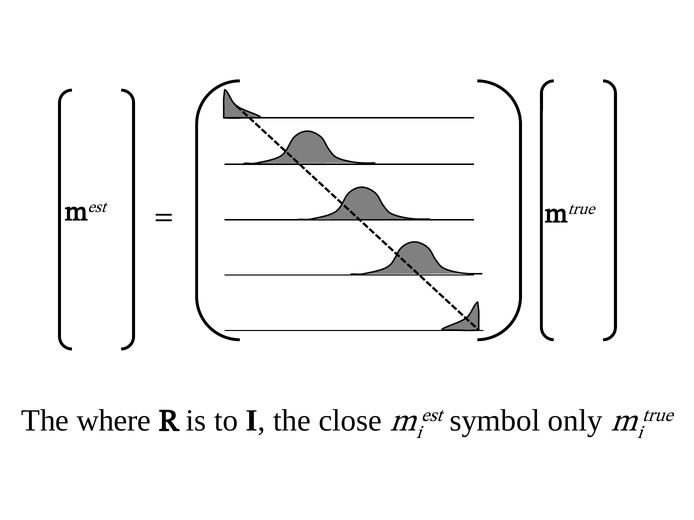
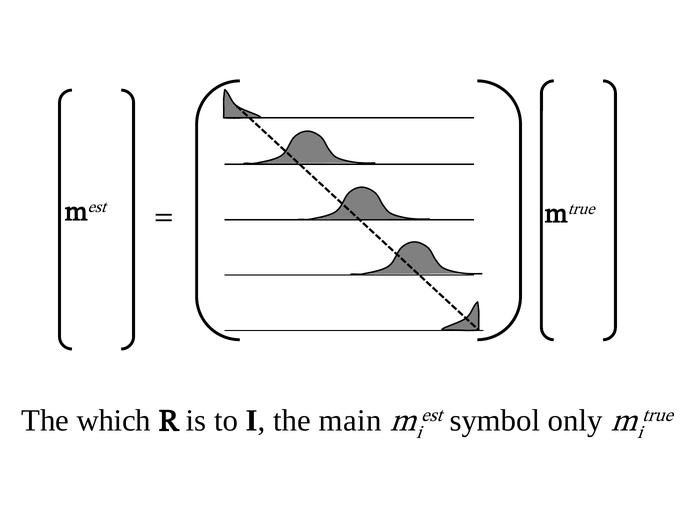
where: where -> which (114, 421)
close: close -> main (350, 421)
